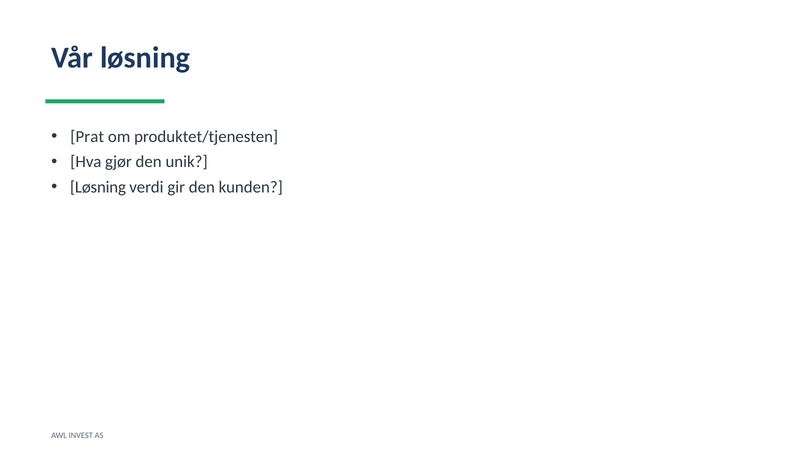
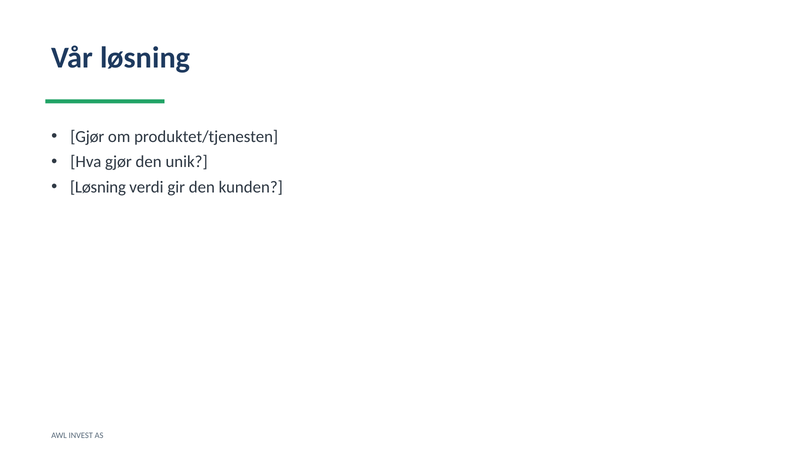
Prat: Prat -> Gjør (87, 137)
